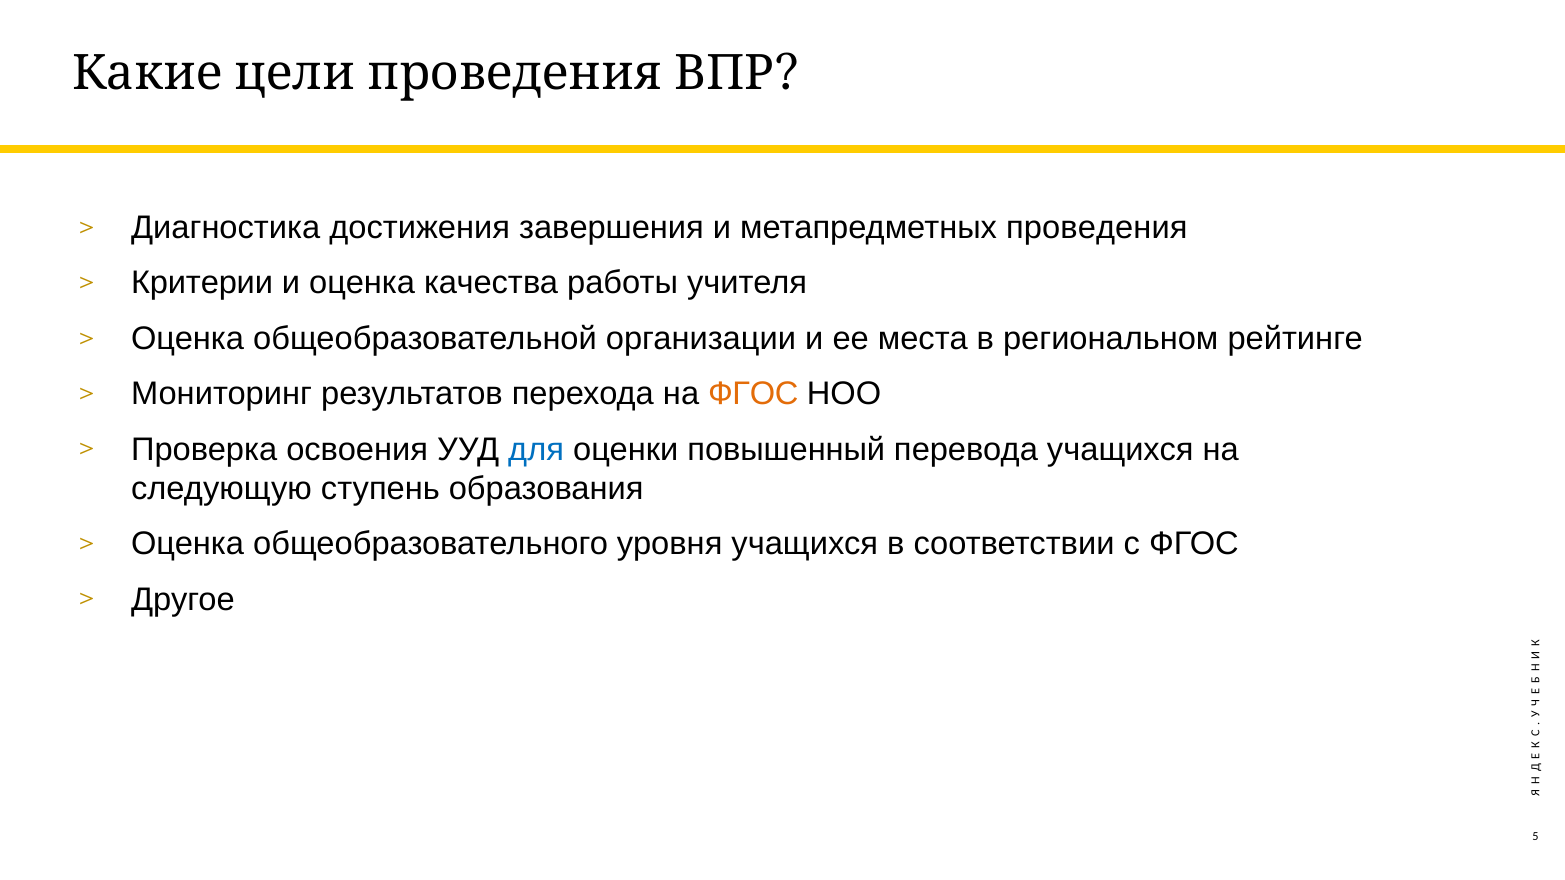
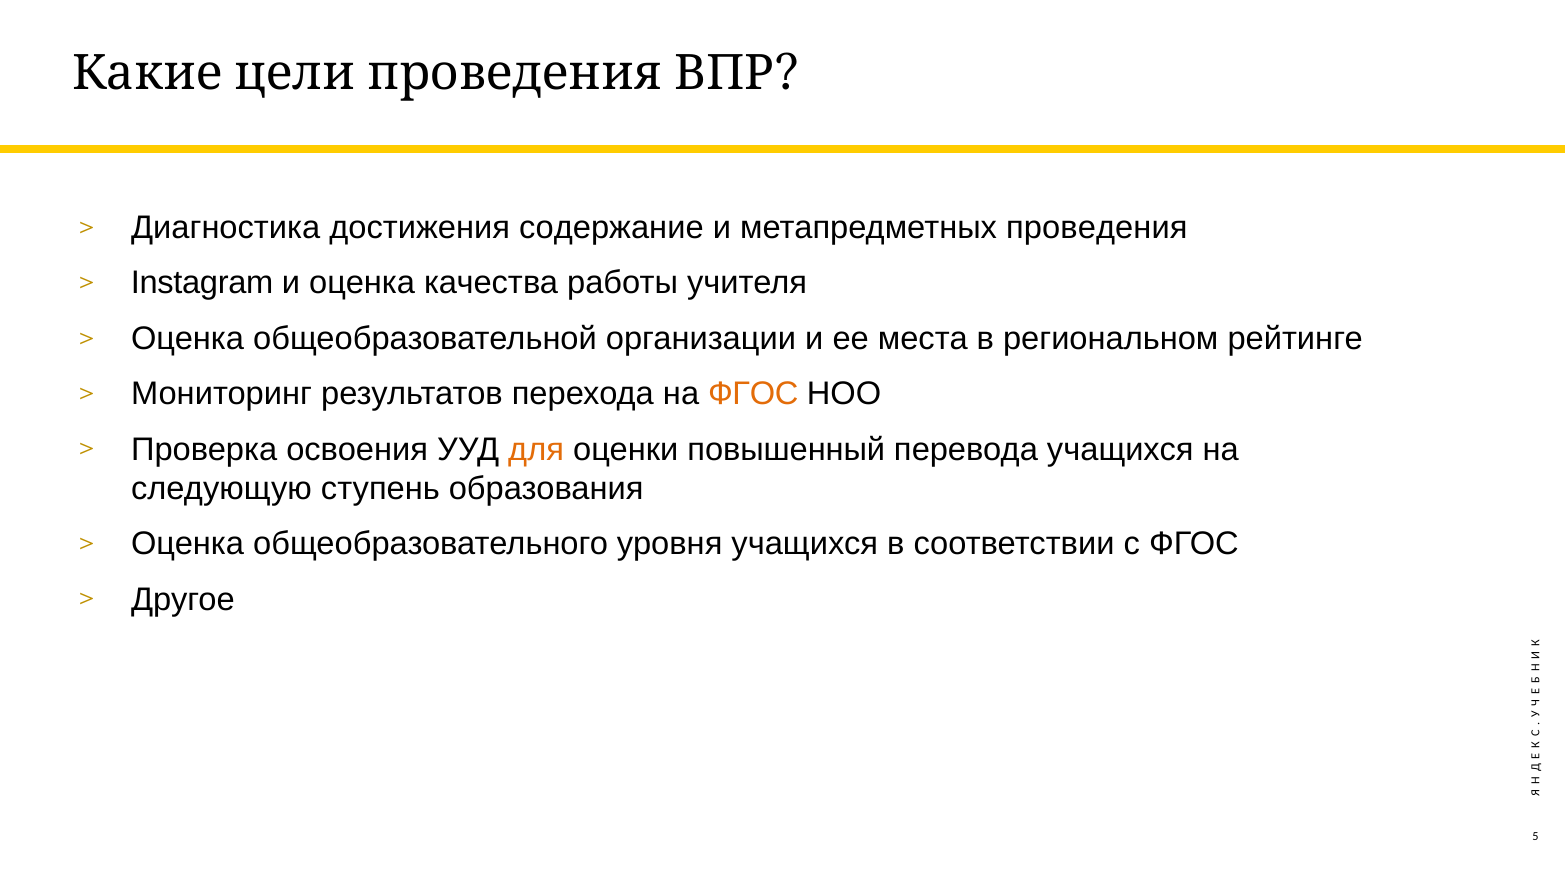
завершения: завершения -> содержание (611, 228)
Критерии: Критерии -> Instagram (202, 283)
для colour: blue -> orange (536, 449)
